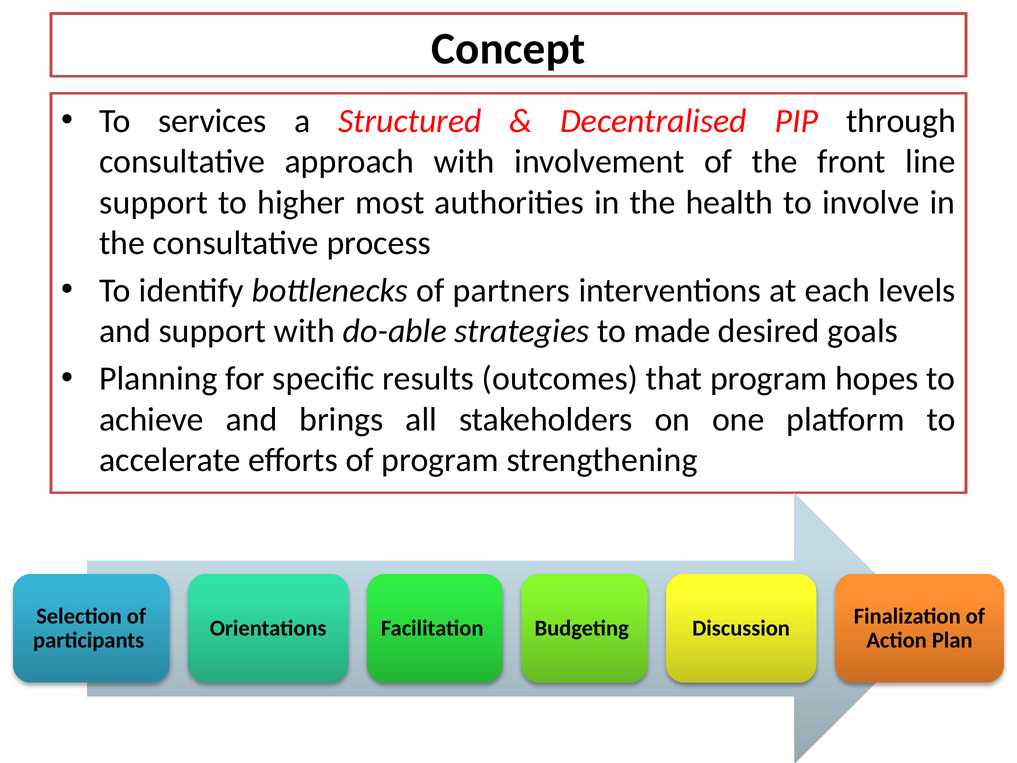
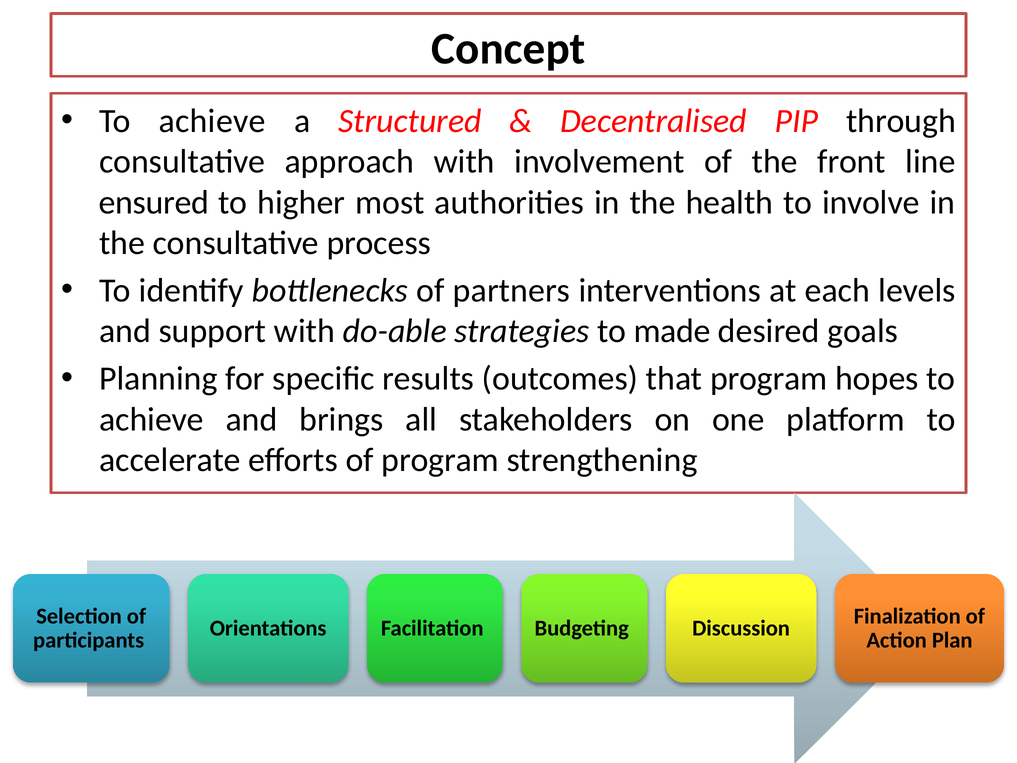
services: services -> achieve (212, 121)
support: support -> ensured (154, 202)
